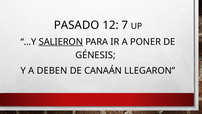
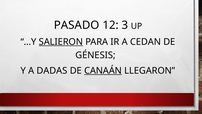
7: 7 -> 3 (125, 25)
PONER: PONER -> CEDAN (146, 42)
DEBEN: DEBEN -> DADAS (52, 70)
CANAÁN underline: none -> present (103, 70)
